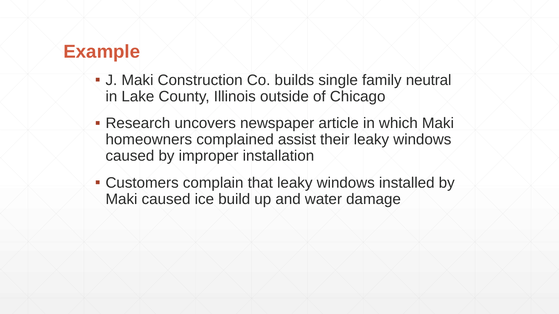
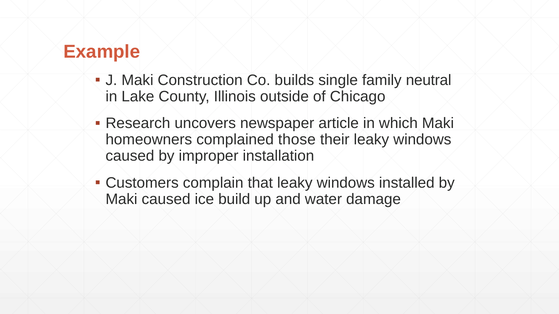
assist: assist -> those (297, 140)
